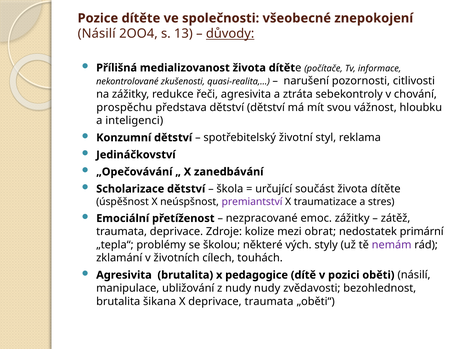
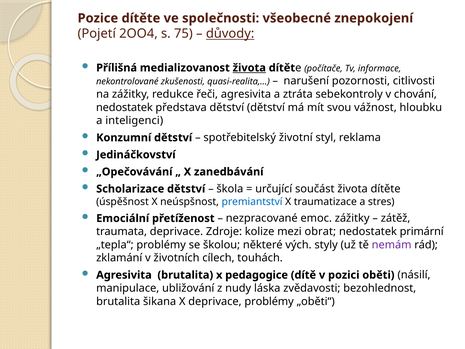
Násilí: Násilí -> Pojetí (97, 34)
13: 13 -> 75 (183, 34)
života underline: none -> present (249, 68)
prospěchu: prospěchu -> nedostatek (124, 107)
premiantství colour: purple -> blue (252, 201)
nudy nudy: nudy -> láska (267, 288)
deprivace traumata: traumata -> problémy (269, 301)
